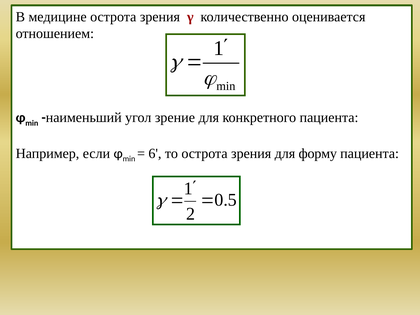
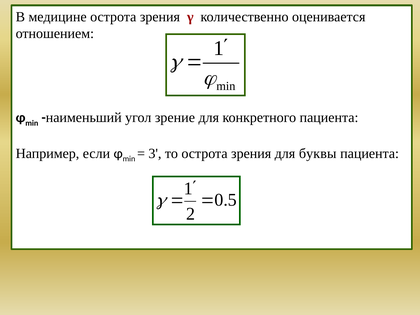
6: 6 -> 3 (155, 154)
форму: форму -> буквы (318, 154)
